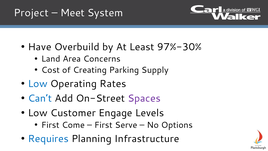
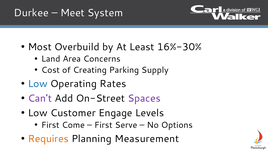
Project: Project -> Durkee (31, 13)
Have: Have -> Most (40, 47)
97%-30%: 97%-30% -> 16%-30% (179, 47)
Can’t colour: blue -> purple (40, 98)
Requires colour: blue -> orange (48, 139)
Infrastructure: Infrastructure -> Measurement (147, 139)
